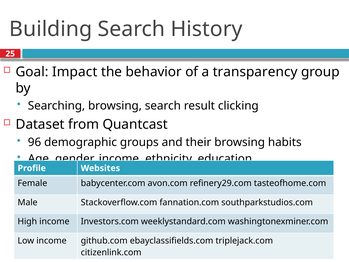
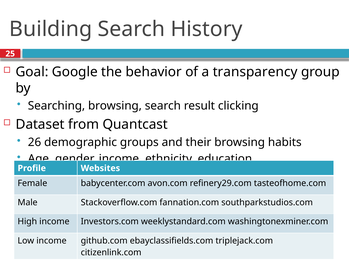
Impact: Impact -> Google (75, 72)
96: 96 -> 26 (35, 142)
